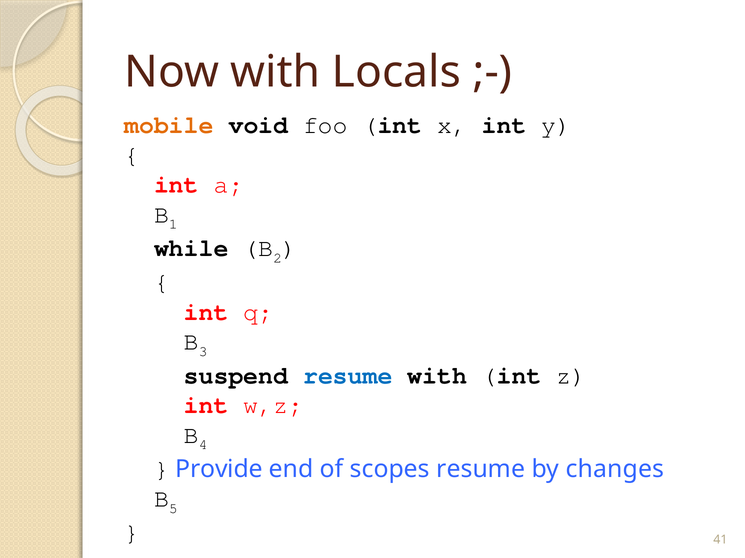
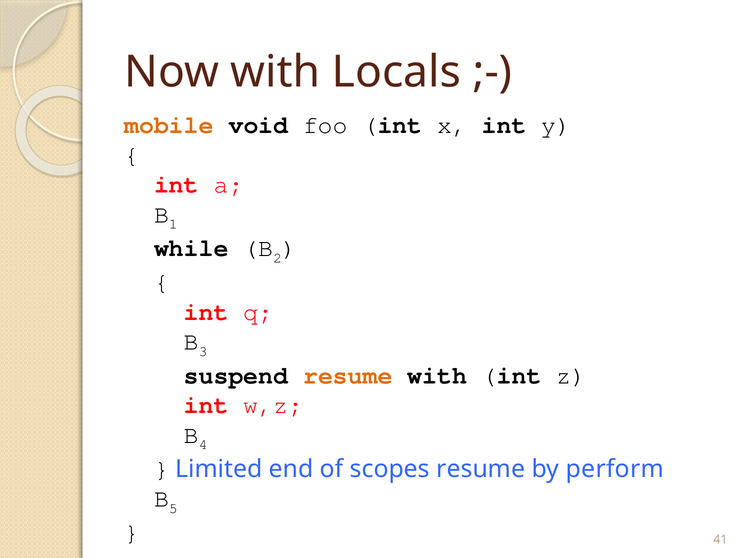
resume colour: blue -> orange (348, 376)
Provide: Provide -> Limited (219, 470)
changes: changes -> perform (615, 470)
